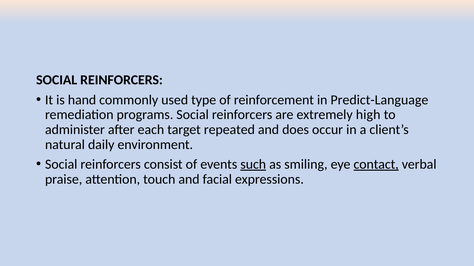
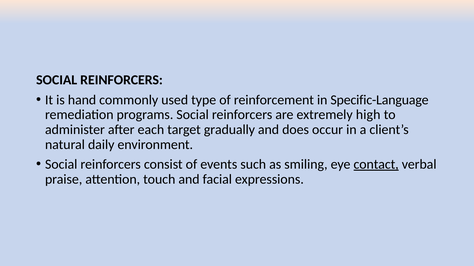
Predict-Language: Predict-Language -> Specific-Language (380, 100)
repeated: repeated -> gradually (229, 130)
such underline: present -> none (253, 165)
